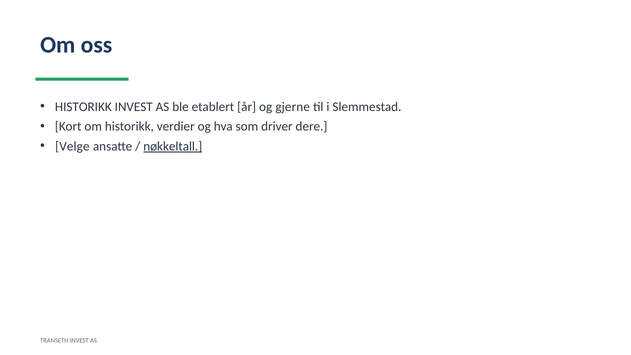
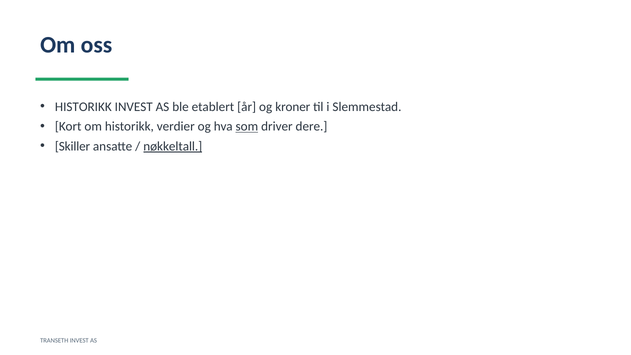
gjerne: gjerne -> kroner (293, 107)
som underline: none -> present (247, 127)
Velge: Velge -> Skiller (73, 146)
